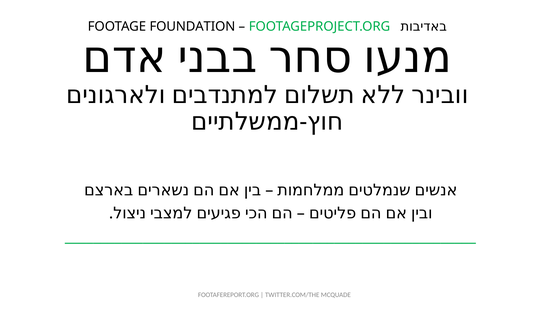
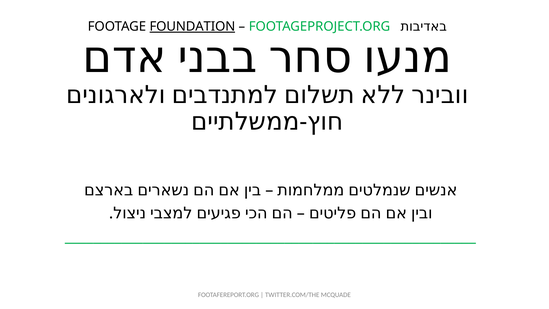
FOUNDATION underline: none -> present (192, 26)
